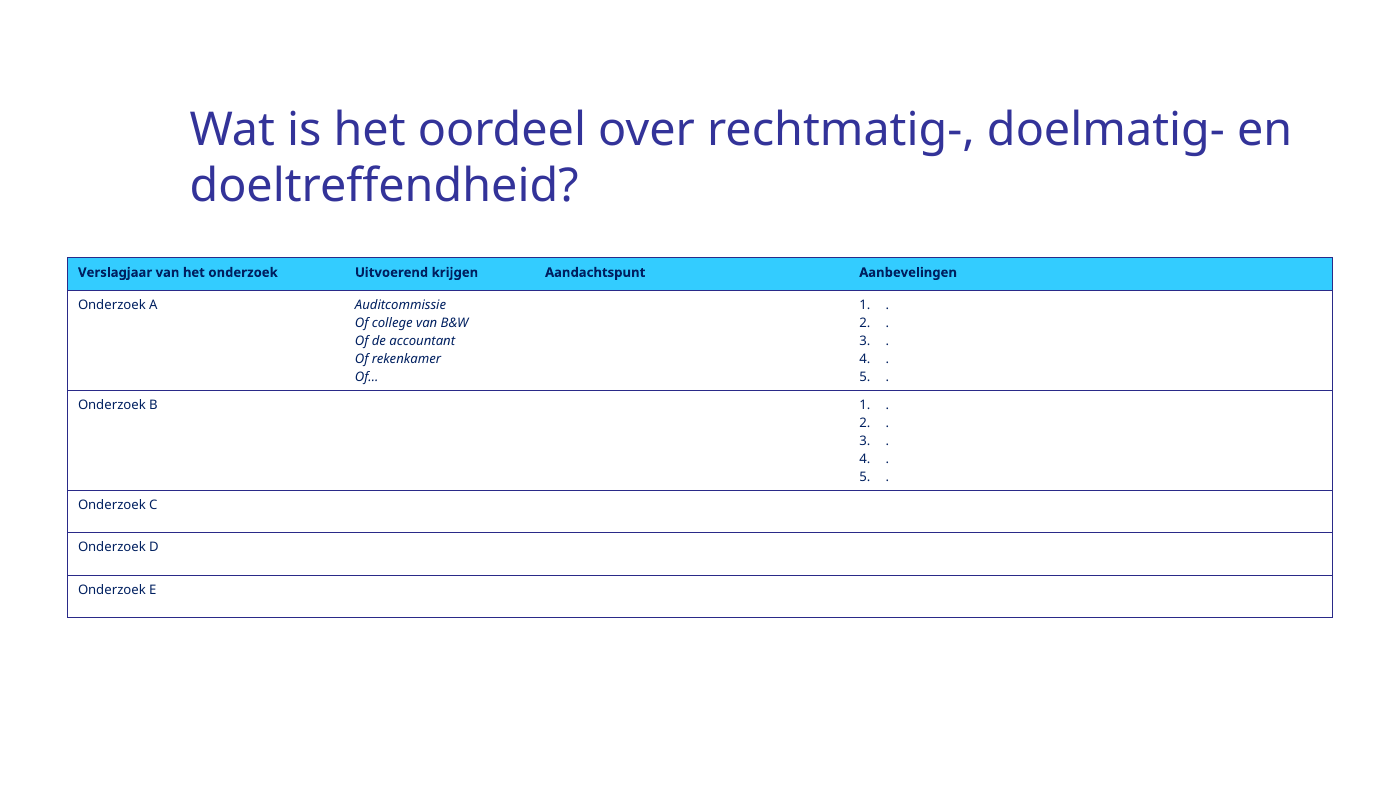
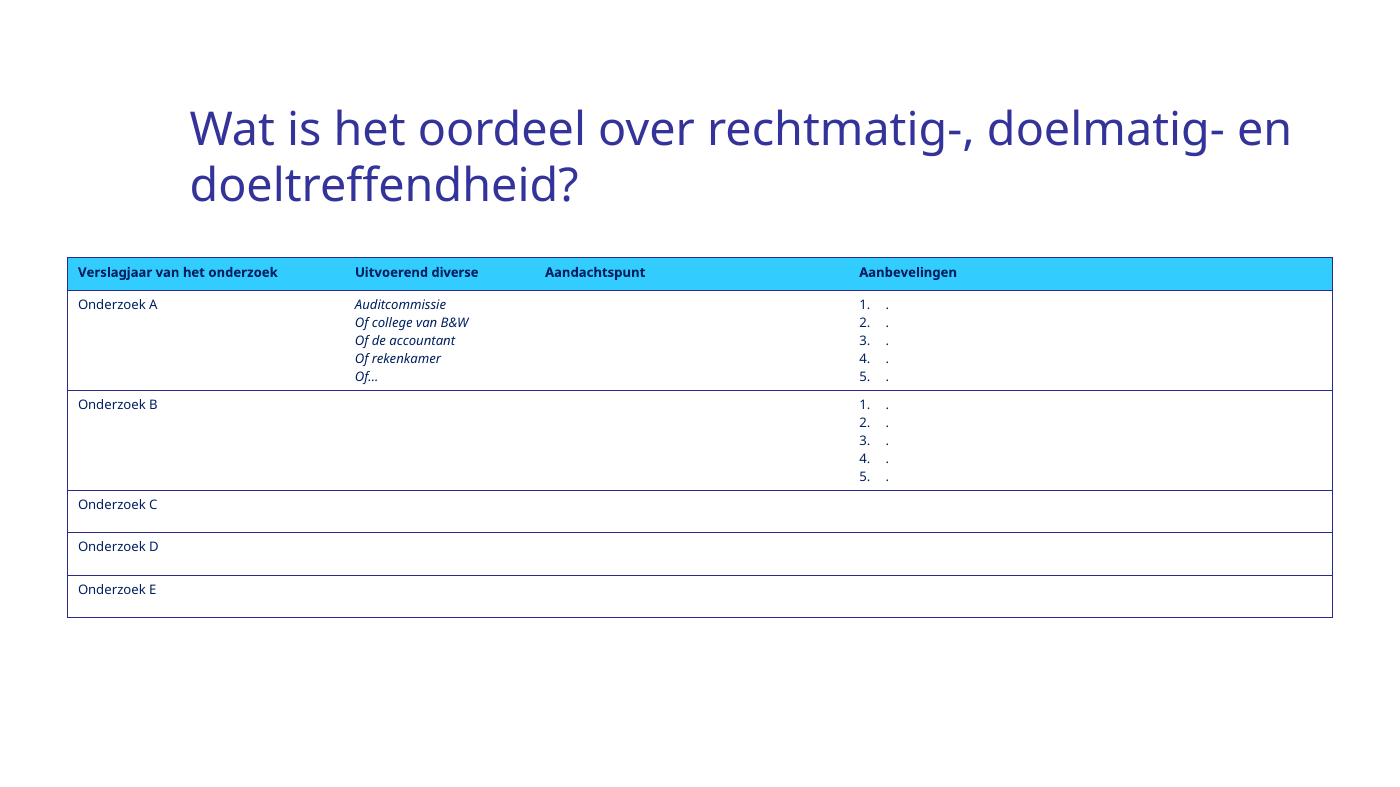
krijgen: krijgen -> diverse (455, 273)
